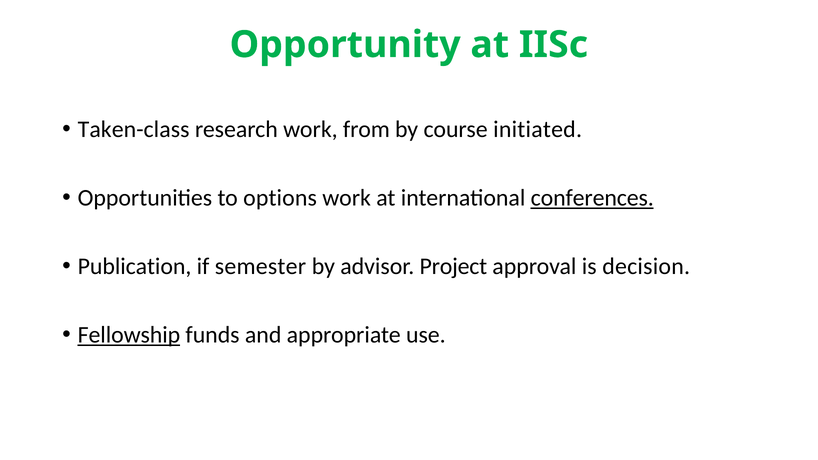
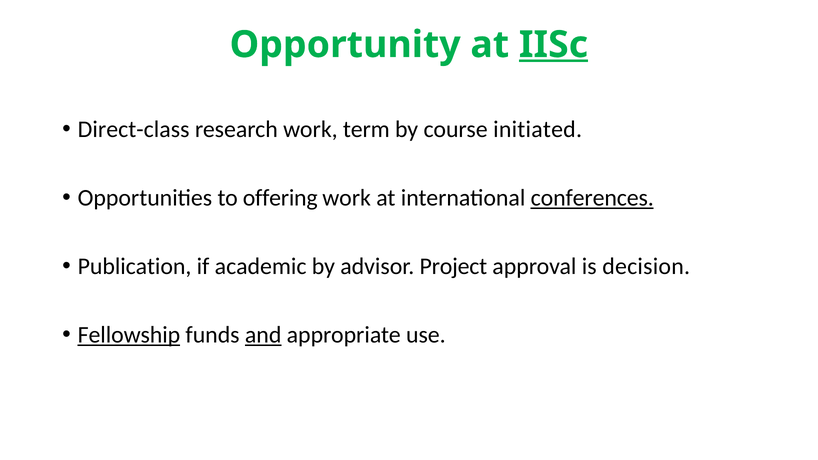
IISc underline: none -> present (553, 45)
Taken-class: Taken-class -> Direct-class (134, 129)
from: from -> term (366, 129)
options: options -> offering (280, 198)
semester: semester -> academic (261, 266)
and underline: none -> present (263, 335)
